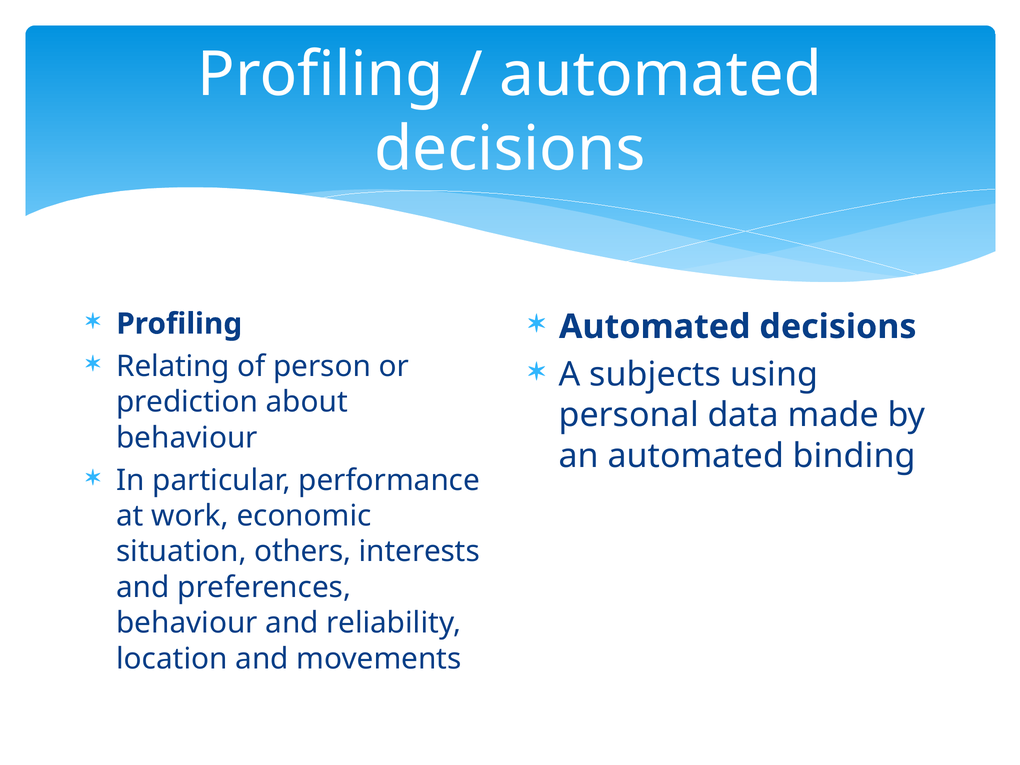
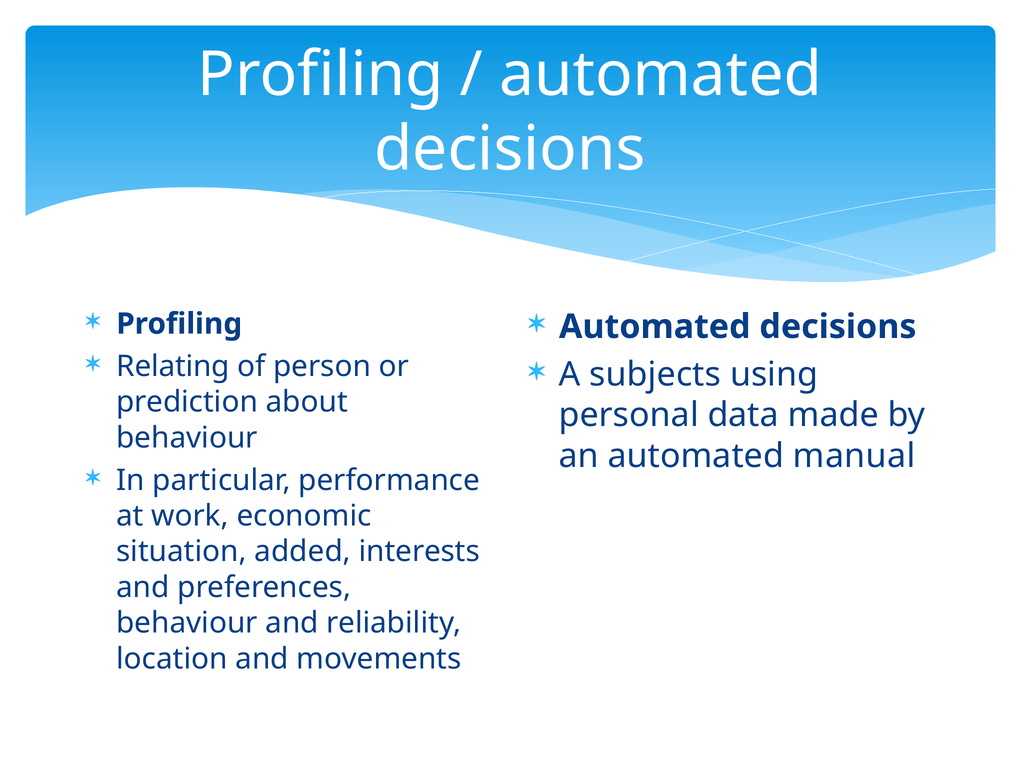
binding: binding -> manual (854, 456)
others: others -> added (303, 552)
